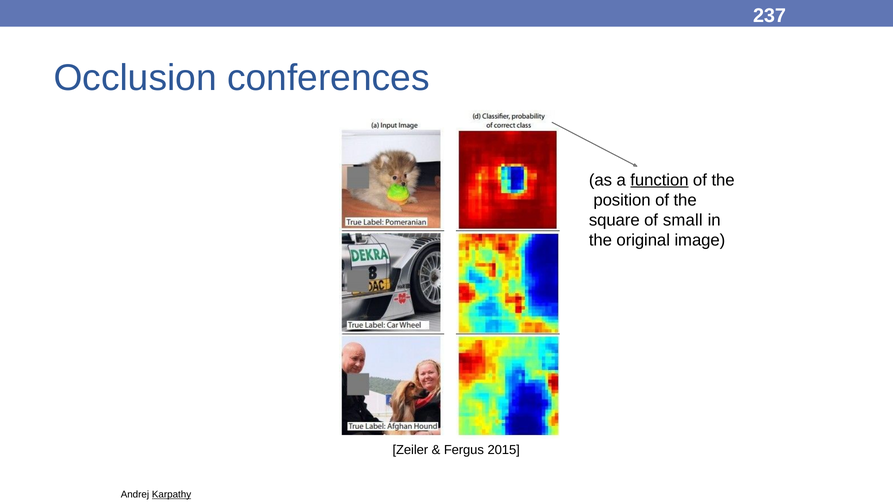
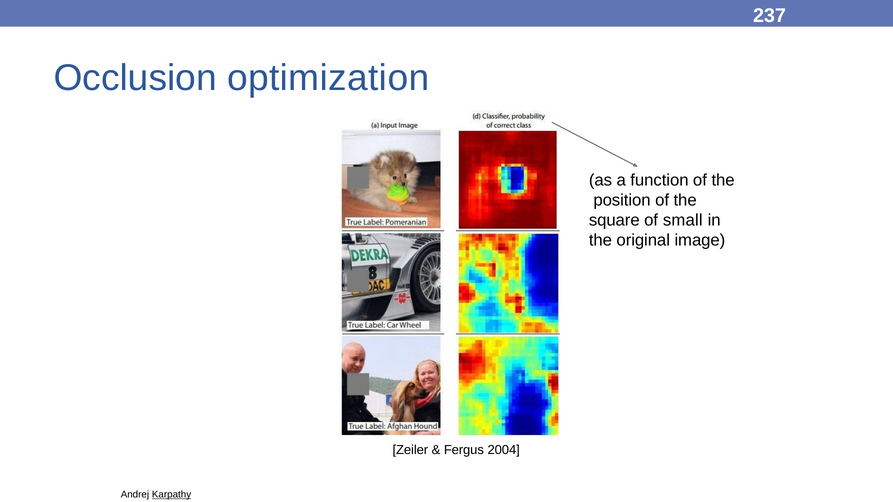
conferences: conferences -> optimization (328, 78)
function underline: present -> none (659, 180)
2015: 2015 -> 2004 (504, 450)
